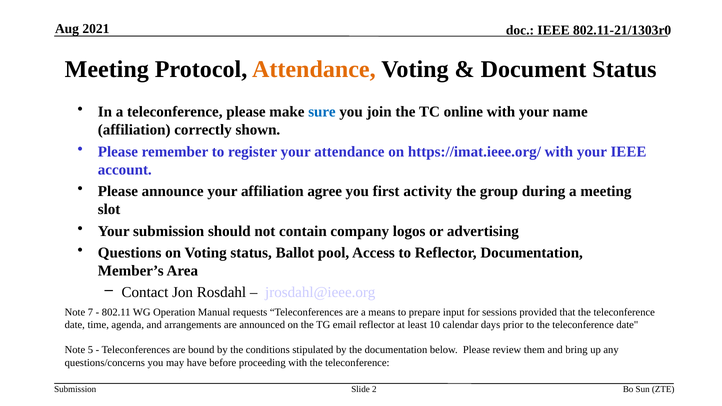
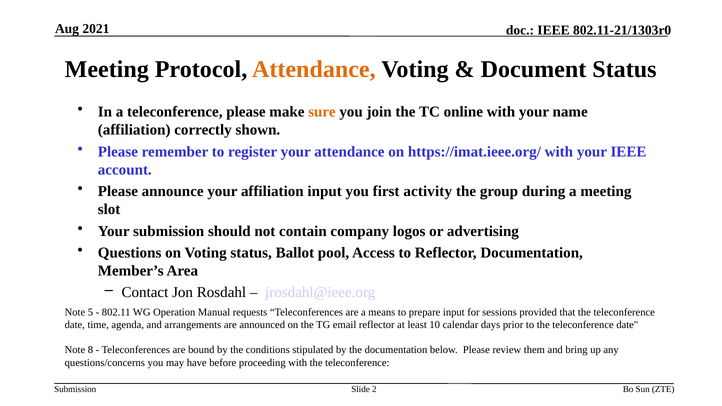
sure colour: blue -> orange (322, 112)
affiliation agree: agree -> input (325, 191)
7: 7 -> 5 (90, 312)
5: 5 -> 8 (90, 350)
